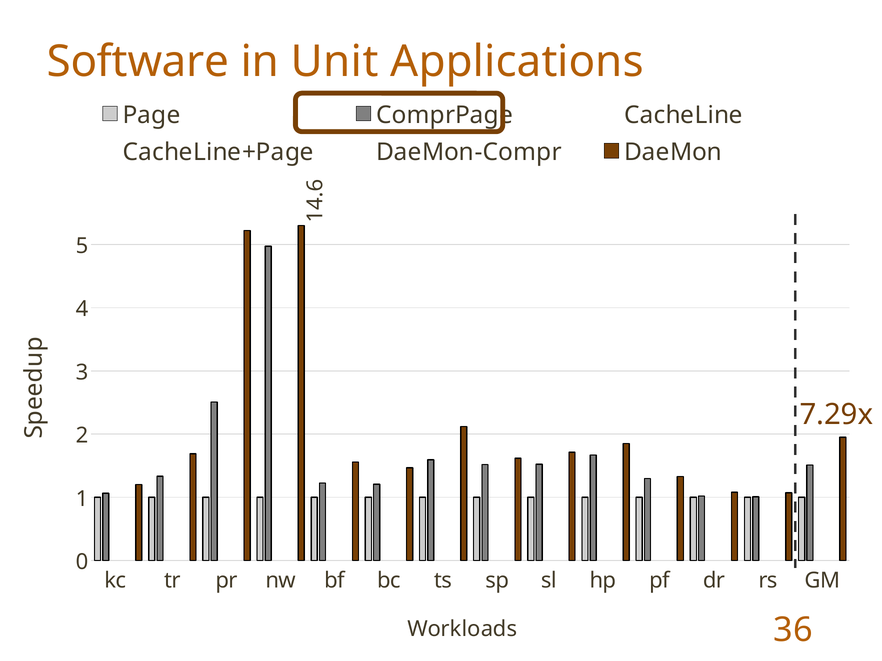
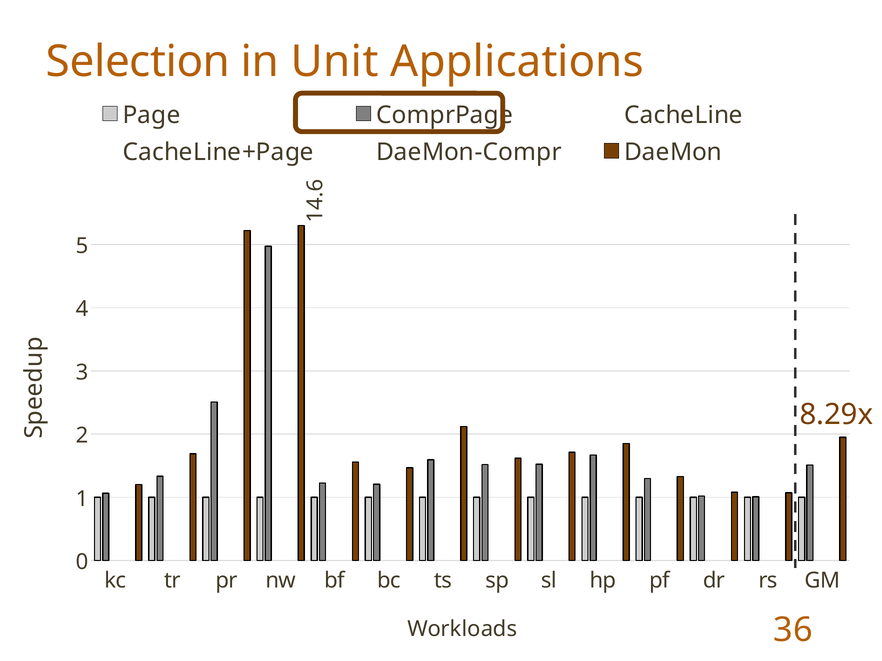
Software: Software -> Selection (138, 62)
7.29x: 7.29x -> 8.29x (836, 415)
